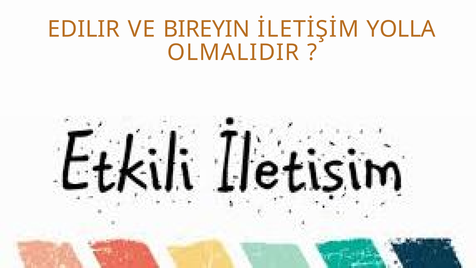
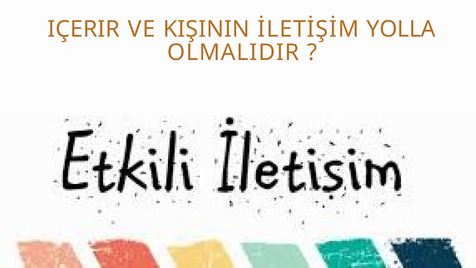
EDILIR: EDILIR -> IÇERIR (84, 29)
BIREYIN: BIREYIN -> KIŞININ (206, 29)
